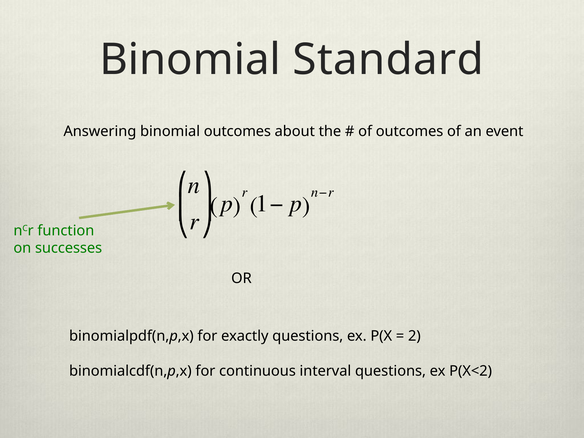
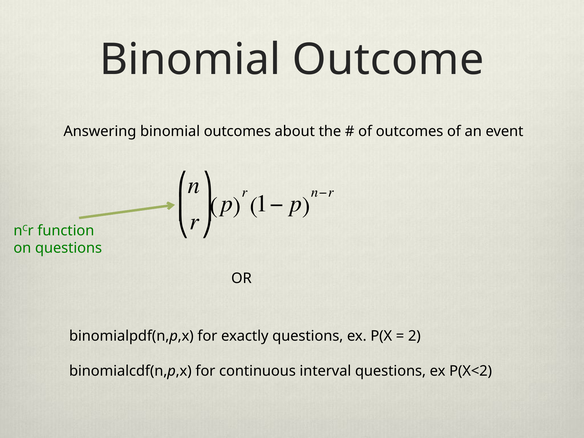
Standard: Standard -> Outcome (388, 60)
on successes: successes -> questions (69, 248)
